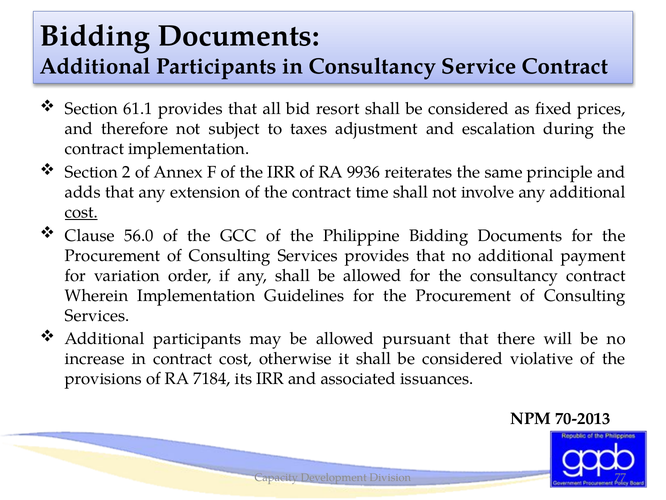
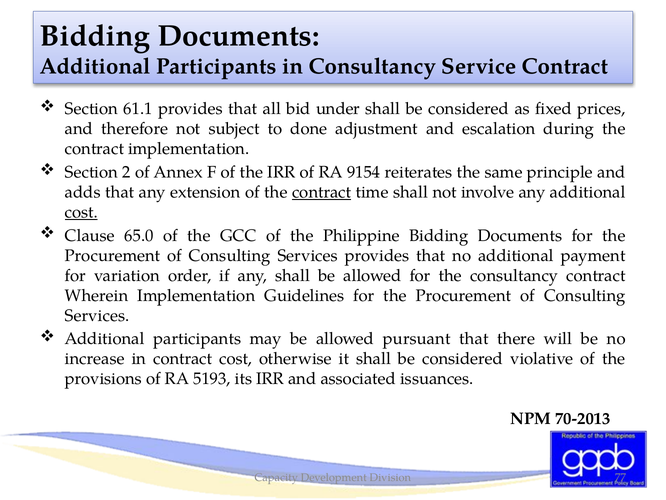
resort: resort -> under (338, 109)
taxes: taxes -> done (309, 129)
9936: 9936 -> 9154 (364, 172)
contract underline: none -> present (322, 192)
56.0: 56.0 -> 65.0 (139, 235)
7184: 7184 -> 5193 (212, 379)
